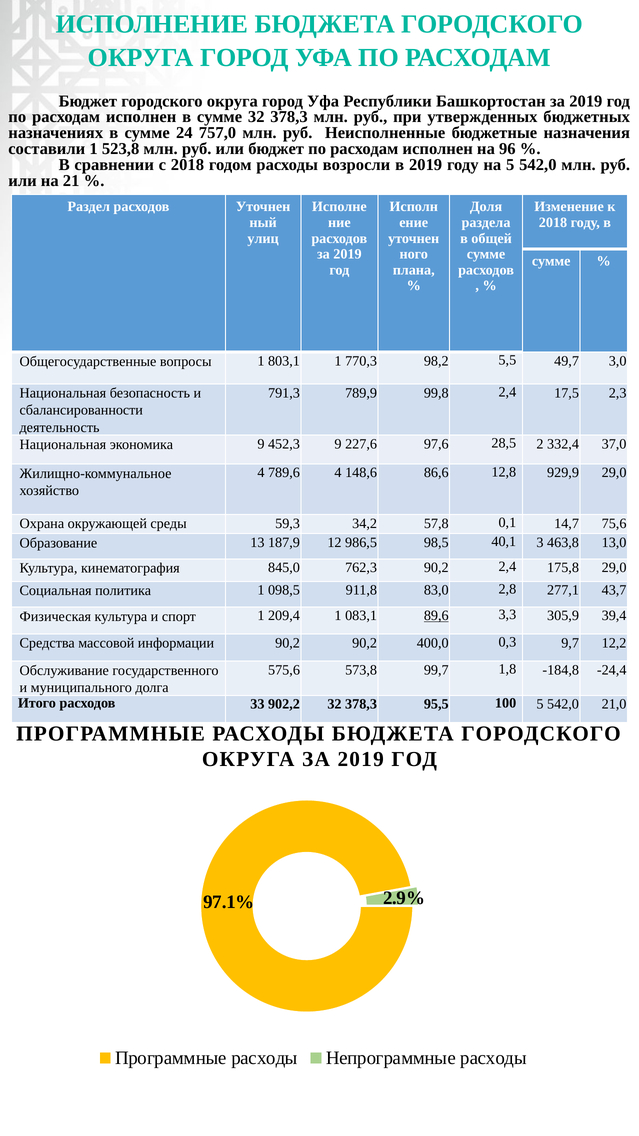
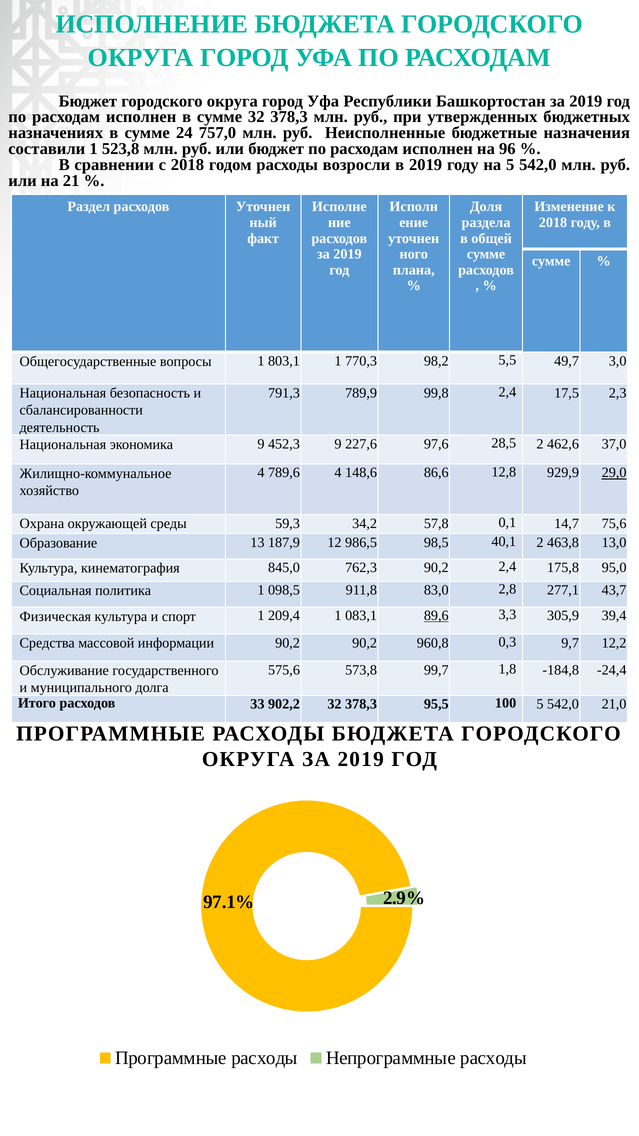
улиц: улиц -> факт (263, 238)
332,4: 332,4 -> 462,6 (563, 444)
29,0 underline: none -> present (614, 473)
40,1 3: 3 -> 2 (540, 543)
175,8 29,0: 29,0 -> 95,0 (614, 568)
400,0: 400,0 -> 960,8 (433, 643)
